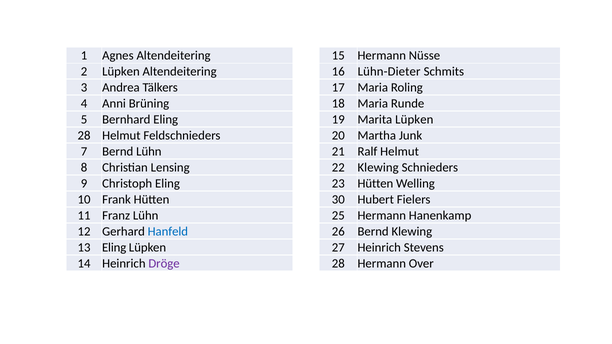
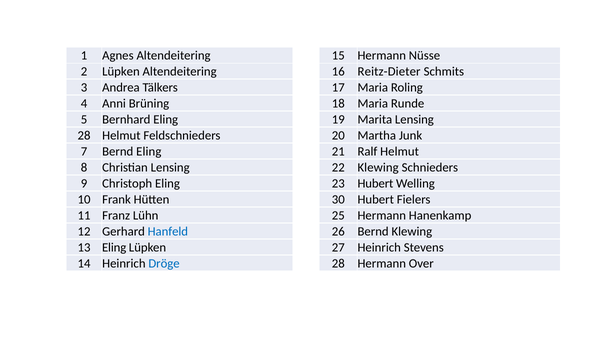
Lühn-Dieter: Lühn-Dieter -> Reitz-Dieter (389, 71)
Marita Lüpken: Lüpken -> Lensing (414, 119)
Bernd Lühn: Lühn -> Eling (149, 151)
23 Hütten: Hütten -> Hubert (375, 183)
Dröge colour: purple -> blue (164, 264)
